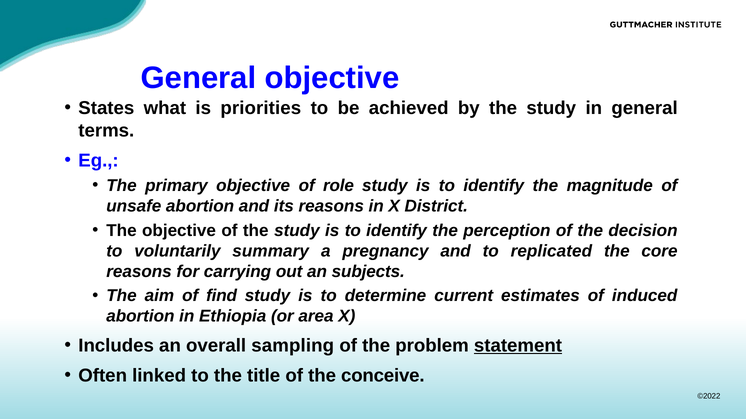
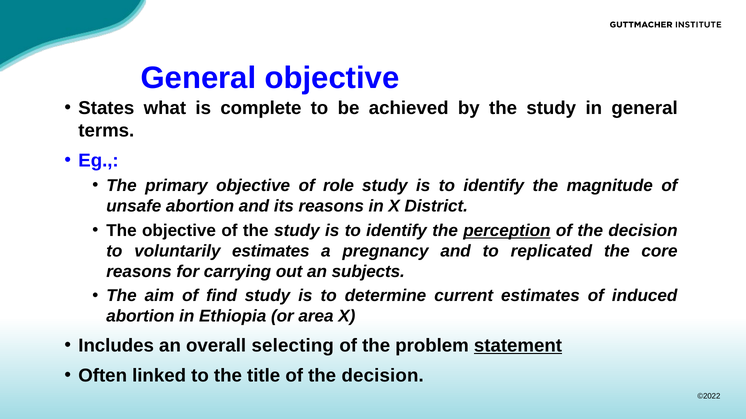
priorities: priorities -> complete (261, 108)
perception underline: none -> present (507, 231)
voluntarily summary: summary -> estimates (271, 251)
sampling: sampling -> selecting (293, 346)
title of the conceive: conceive -> decision (383, 376)
